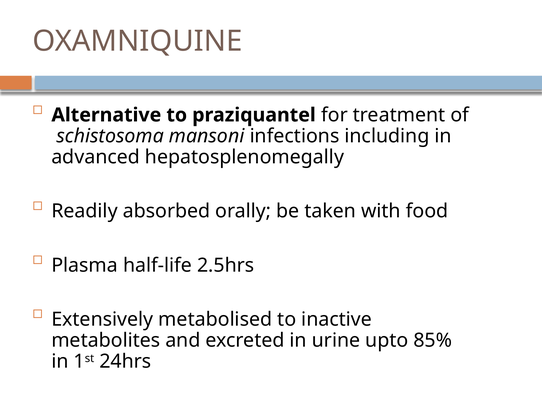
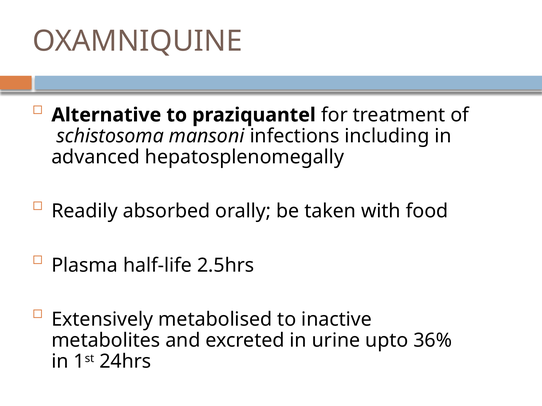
85%: 85% -> 36% (433, 341)
